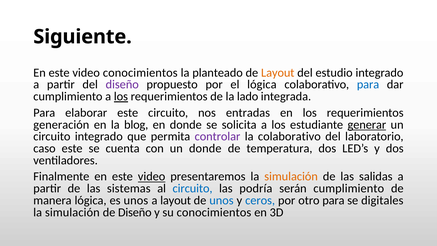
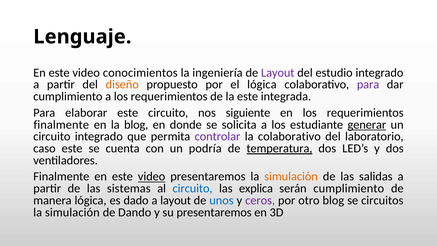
Siguiente: Siguiente -> Lenguaje (82, 37)
planteado: planteado -> ingeniería (217, 73)
Layout colour: orange -> purple (278, 73)
diseño colour: purple -> orange (122, 85)
para colour: blue -> purple (368, 85)
los underline: present -> none (121, 96)
la lado: lado -> este (248, 96)
entradas: entradas -> siguiente (248, 113)
generación: generación -> finalmente (61, 125)
un donde: donde -> podría (205, 148)
temperatura underline: none -> present (279, 148)
podría: podría -> explica (256, 188)
es unos: unos -> dado (136, 200)
ceros colour: blue -> purple (260, 200)
otro para: para -> blog (333, 200)
digitales: digitales -> circuitos (382, 200)
de Diseño: Diseño -> Dando (135, 212)
su conocimientos: conocimientos -> presentaremos (214, 212)
